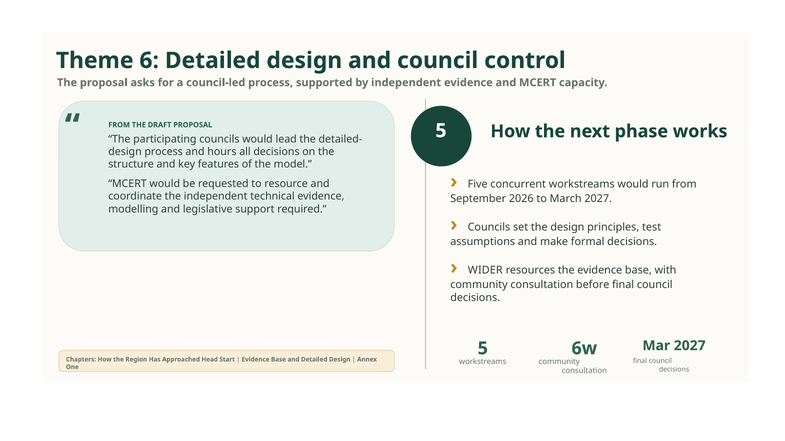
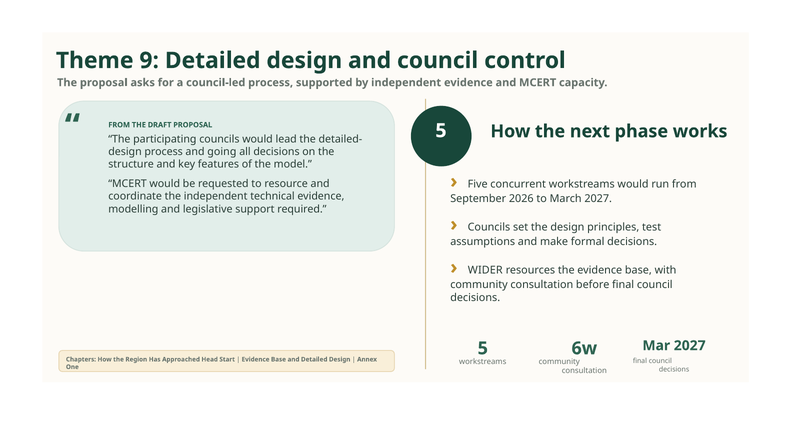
6: 6 -> 9 (149, 61)
hours: hours -> going (222, 152)
